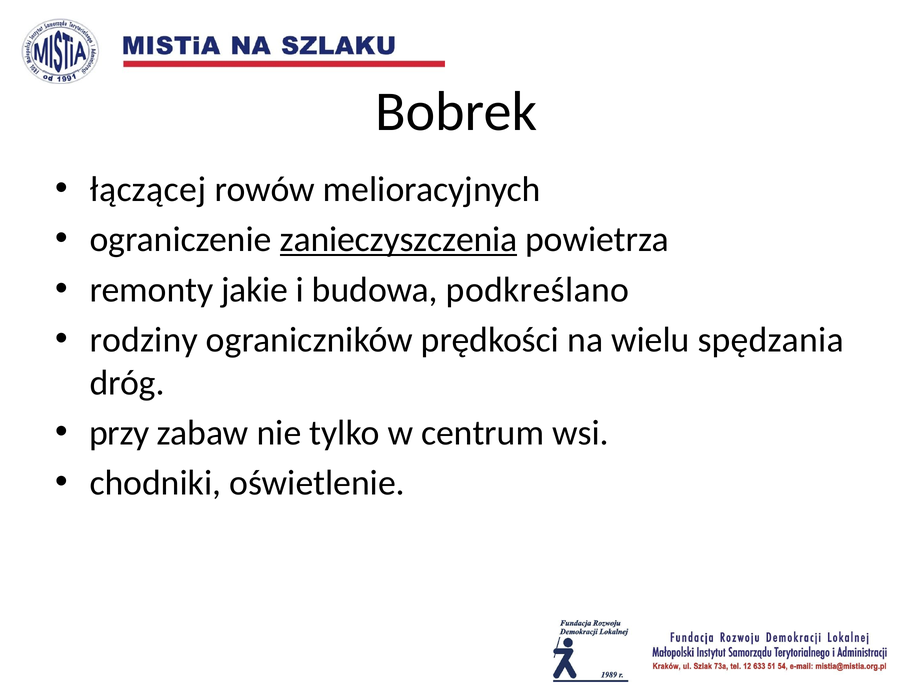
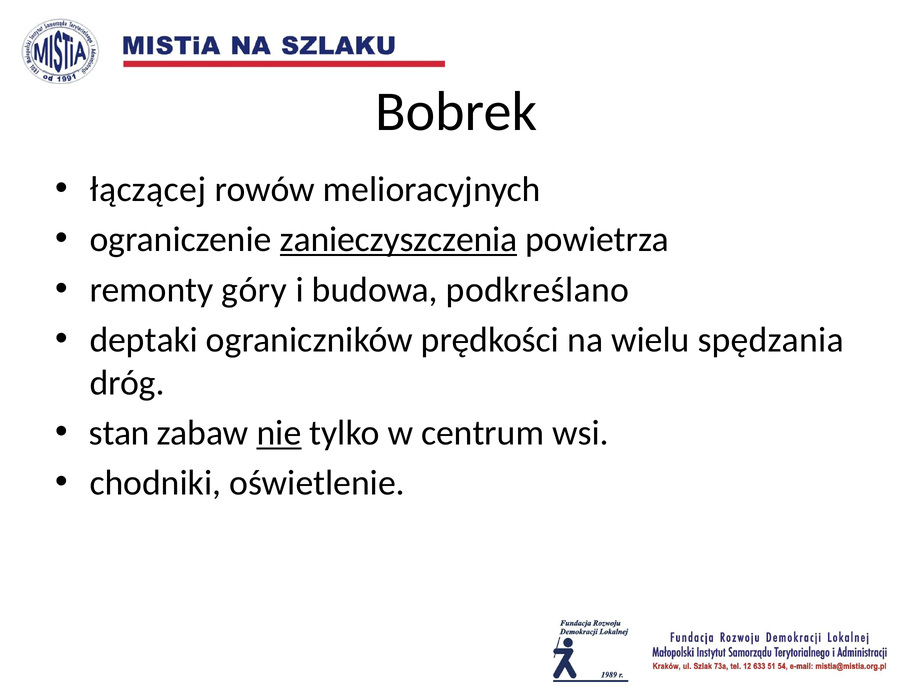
jakie: jakie -> góry (254, 290)
rodziny: rodziny -> deptaki (144, 340)
przy: przy -> stan (119, 433)
nie underline: none -> present (279, 433)
